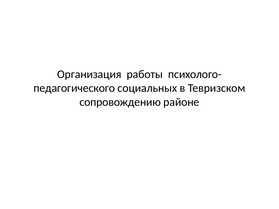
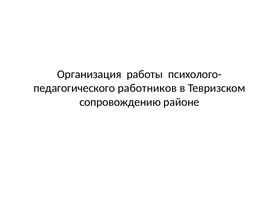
социальных: социальных -> работников (147, 88)
